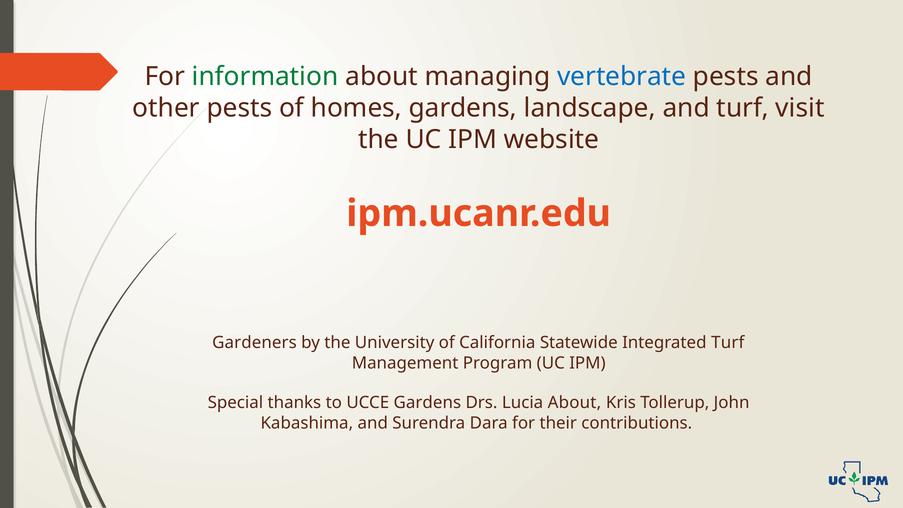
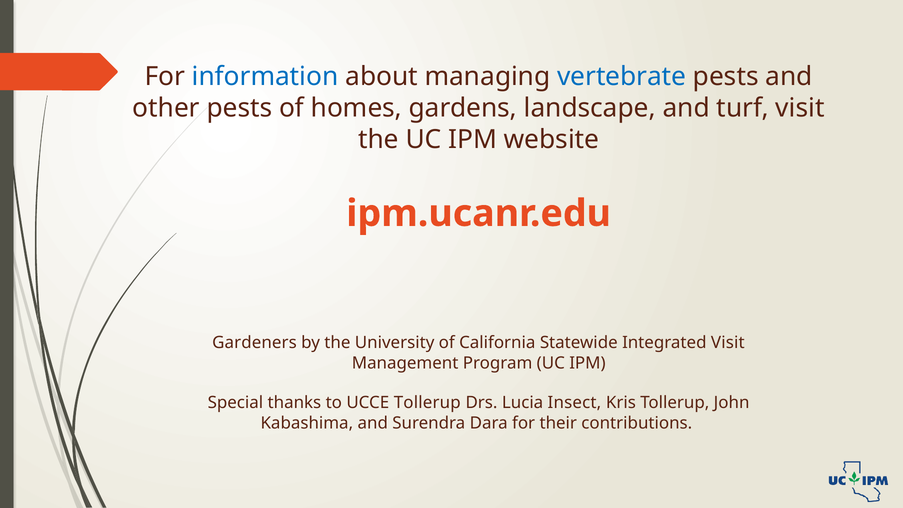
information colour: green -> blue (265, 76)
Integrated Turf: Turf -> Visit (728, 343)
UCCE Gardens: Gardens -> Tollerup (427, 403)
Lucia About: About -> Insect (574, 403)
